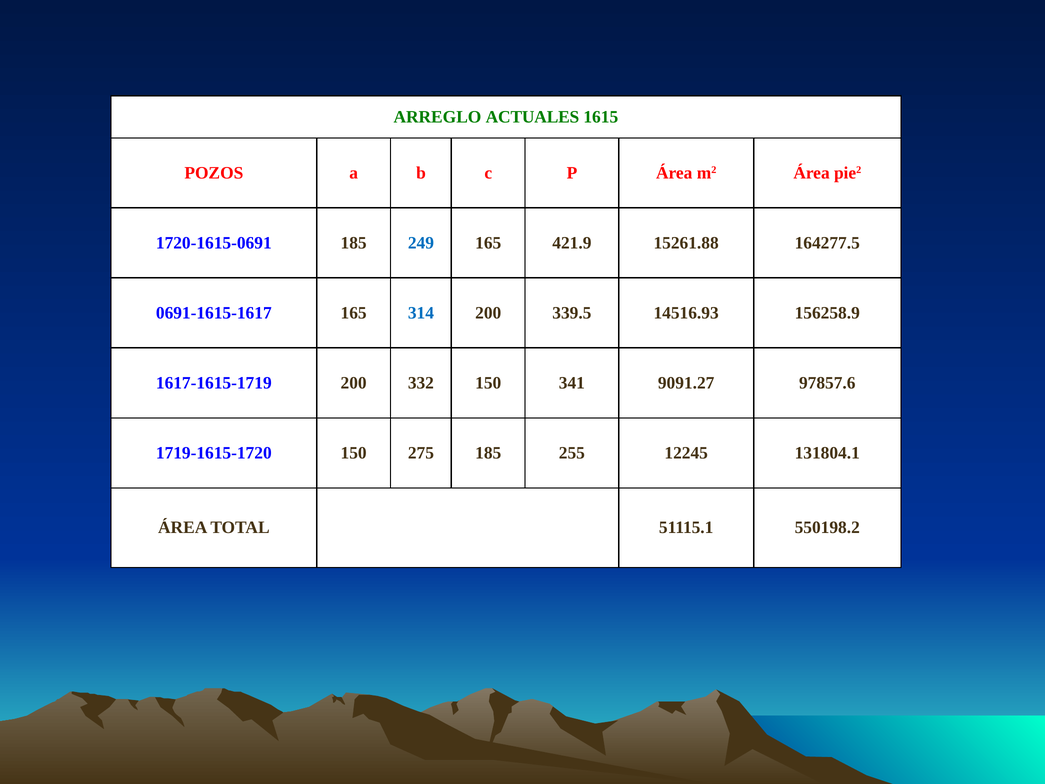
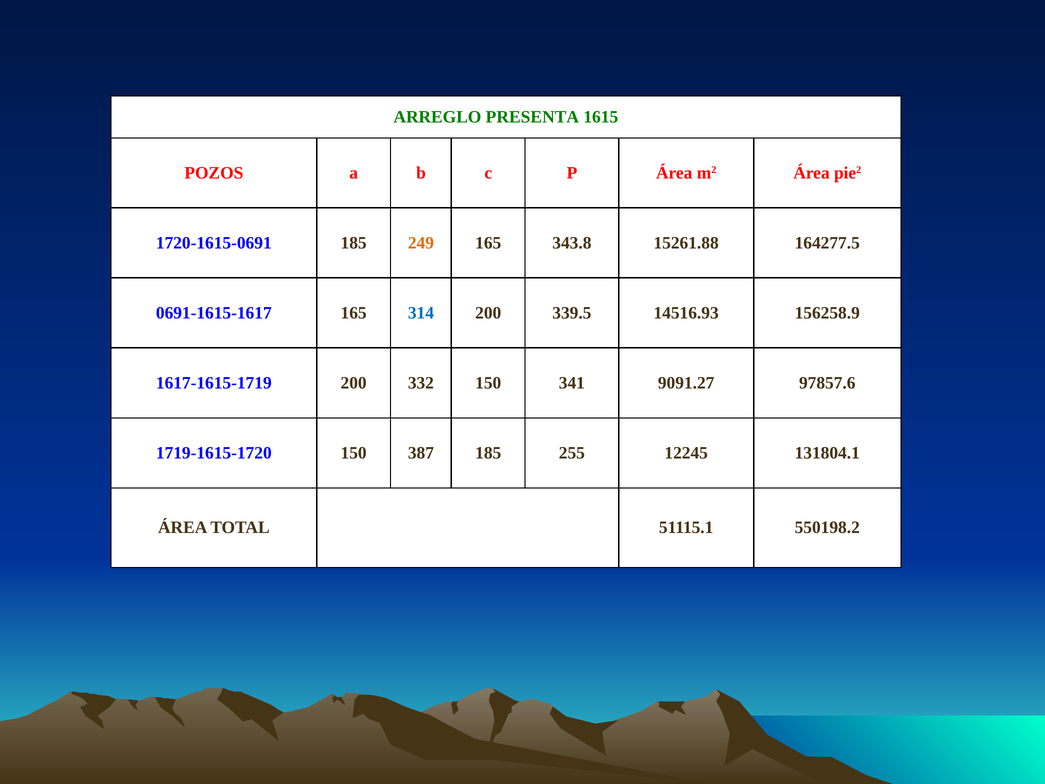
ACTUALES: ACTUALES -> PRESENTA (532, 117)
249 colour: blue -> orange (421, 243)
421.9: 421.9 -> 343.8 (572, 243)
275: 275 -> 387 (421, 453)
